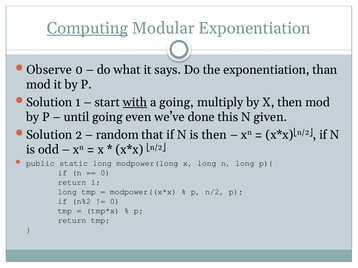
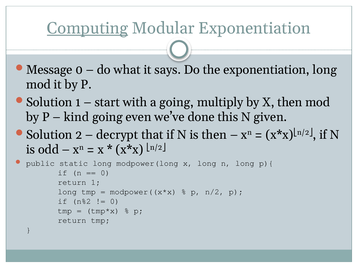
Observe: Observe -> Message (49, 70)
exponentiation than: than -> long (325, 70)
with underline: present -> none (135, 102)
until: until -> kind (76, 117)
random: random -> decrypt (117, 135)
